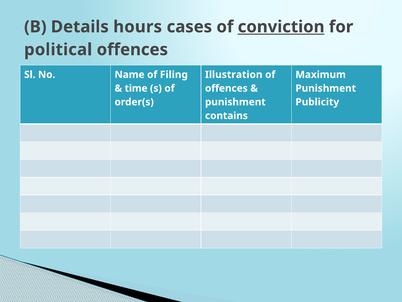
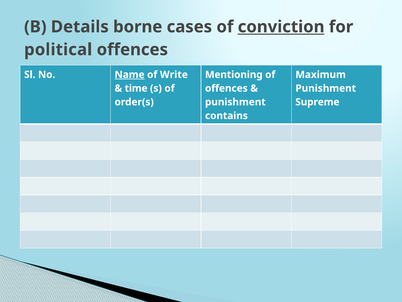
hours: hours -> borne (138, 27)
Name underline: none -> present (130, 75)
Filing: Filing -> Write (174, 75)
Illustration: Illustration -> Mentioning (234, 75)
Publicity: Publicity -> Supreme (317, 102)
